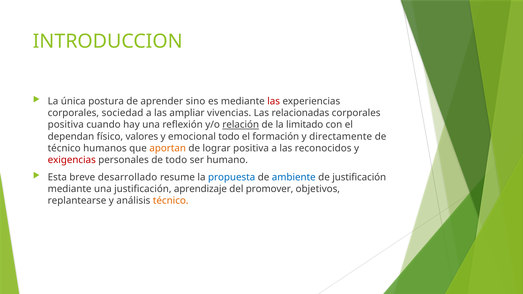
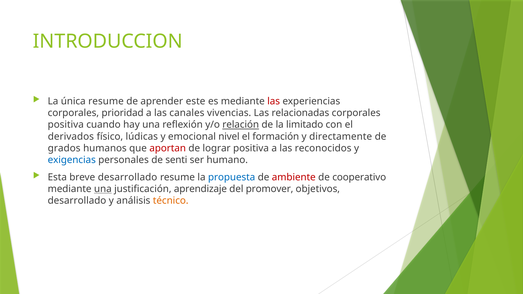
única postura: postura -> resume (106, 101)
sino: sino -> este (196, 101)
sociedad: sociedad -> prioridad (123, 113)
ampliar: ampliar -> canales (187, 113)
dependan: dependan -> derivados (71, 137)
valores: valores -> lúdicas (142, 137)
emocional todo: todo -> nivel (229, 137)
técnico: técnico -> grados (64, 148)
aportan colour: orange -> red (168, 148)
exigencias colour: red -> blue (72, 160)
de todo: todo -> senti (176, 160)
ambiente colour: blue -> red (294, 177)
de justificación: justificación -> cooperativo (359, 177)
una underline: none -> present (103, 189)
replantearse: replantearse -> desarrollado (77, 201)
